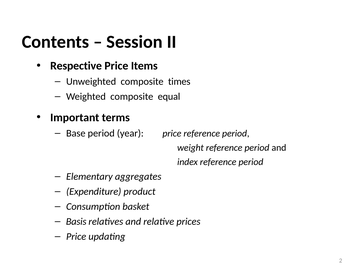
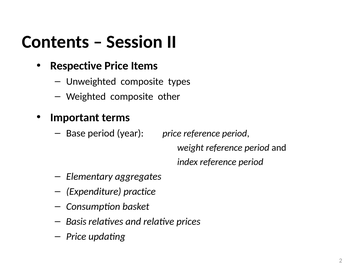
times: times -> types (179, 82)
equal: equal -> other (169, 97)
product: product -> practice (140, 192)
